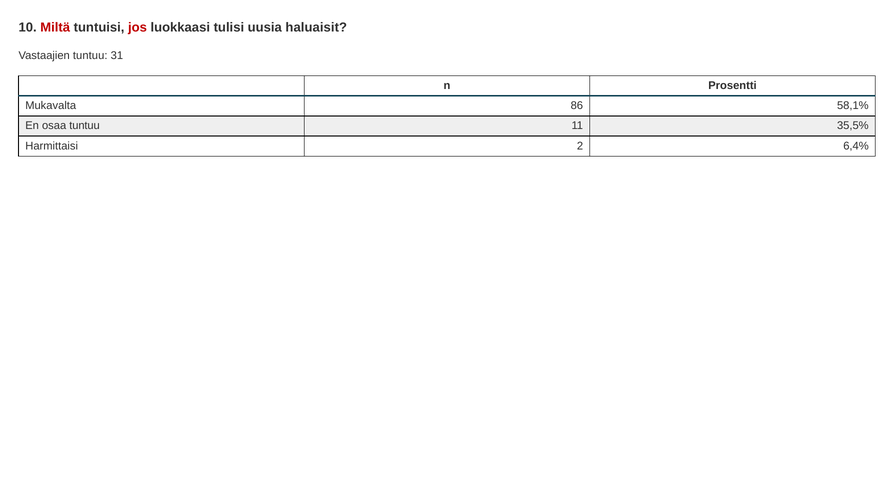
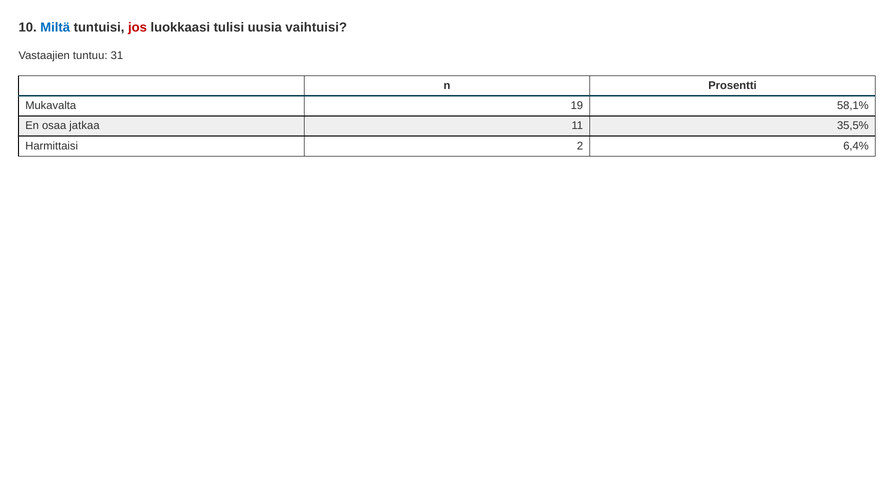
Miltä colour: red -> blue (55, 27)
haluaisit: haluaisit -> vaihtuisi (316, 27)
86: 86 -> 19 (577, 106)
osaa tuntuu: tuntuu -> jatkaa (84, 126)
